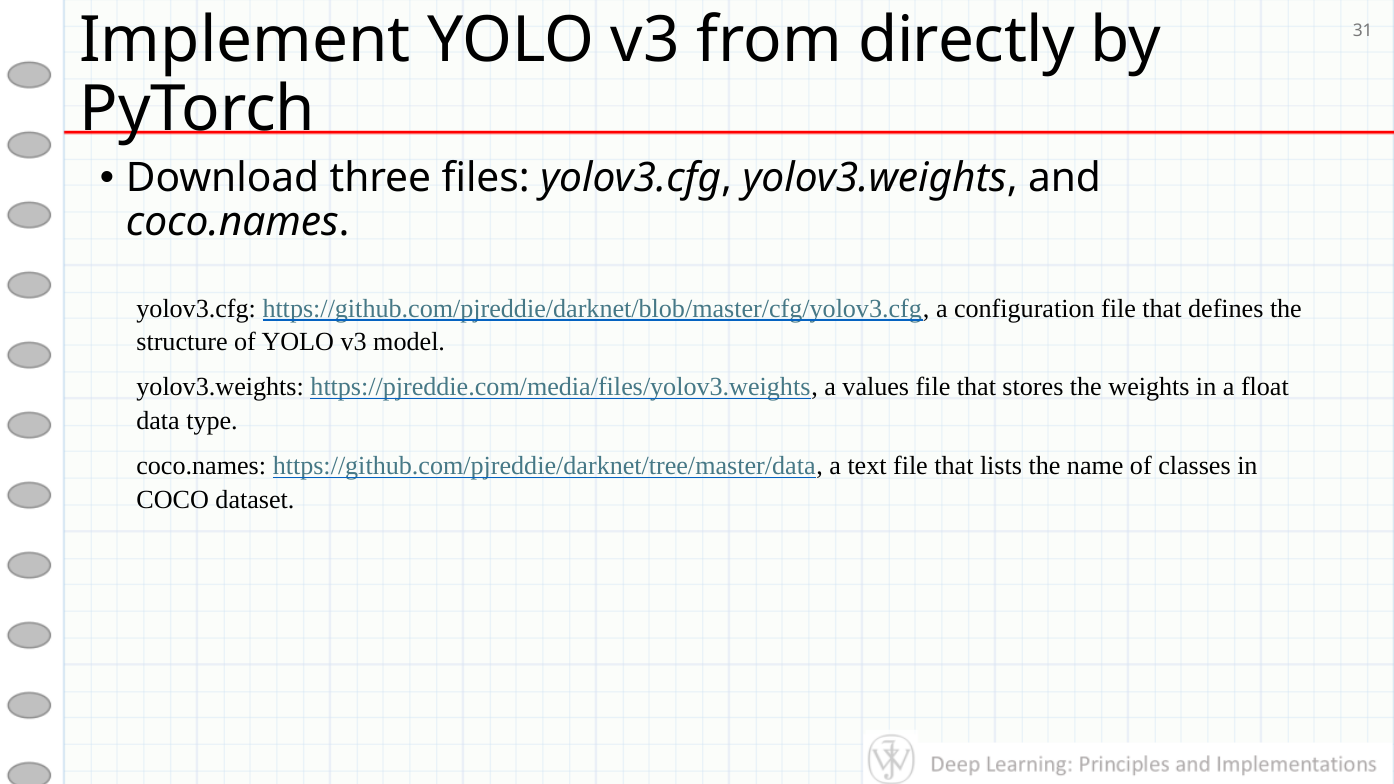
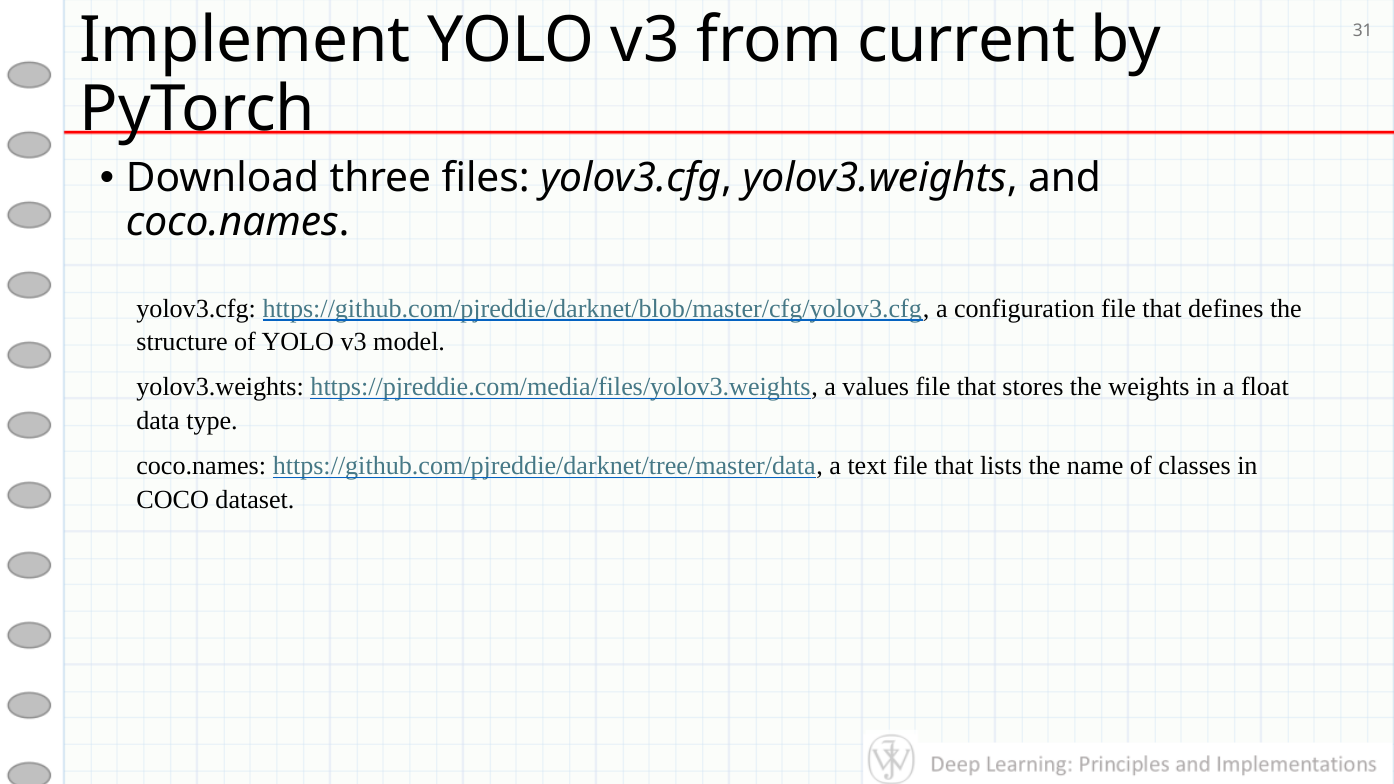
directly: directly -> current (967, 41)
